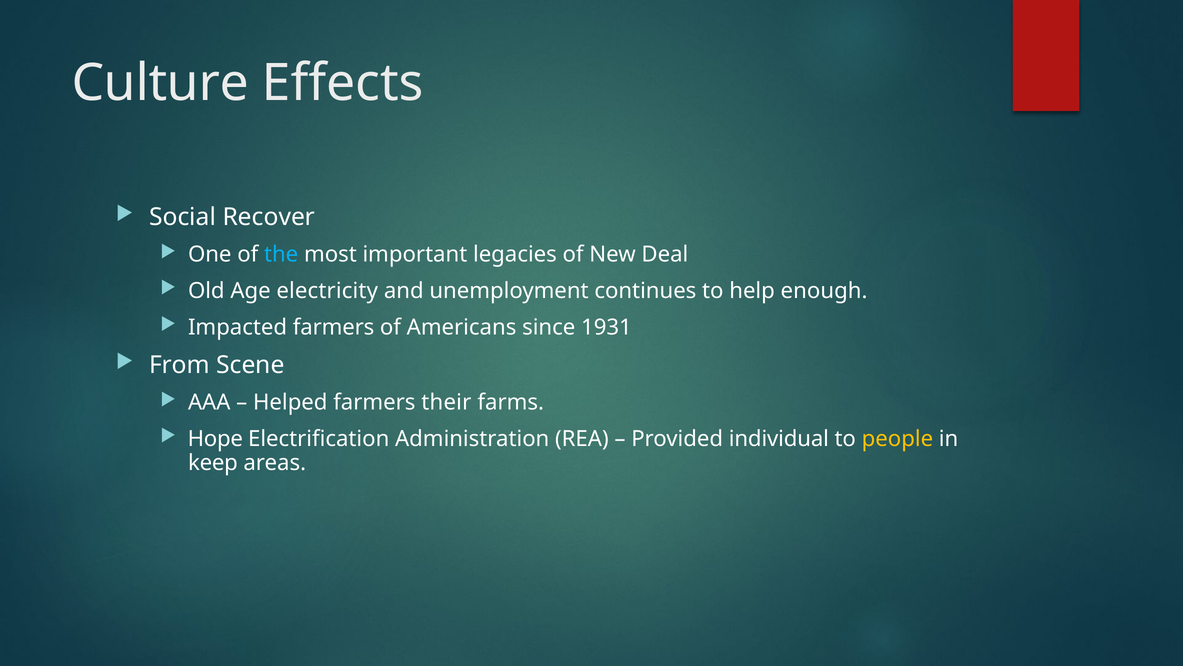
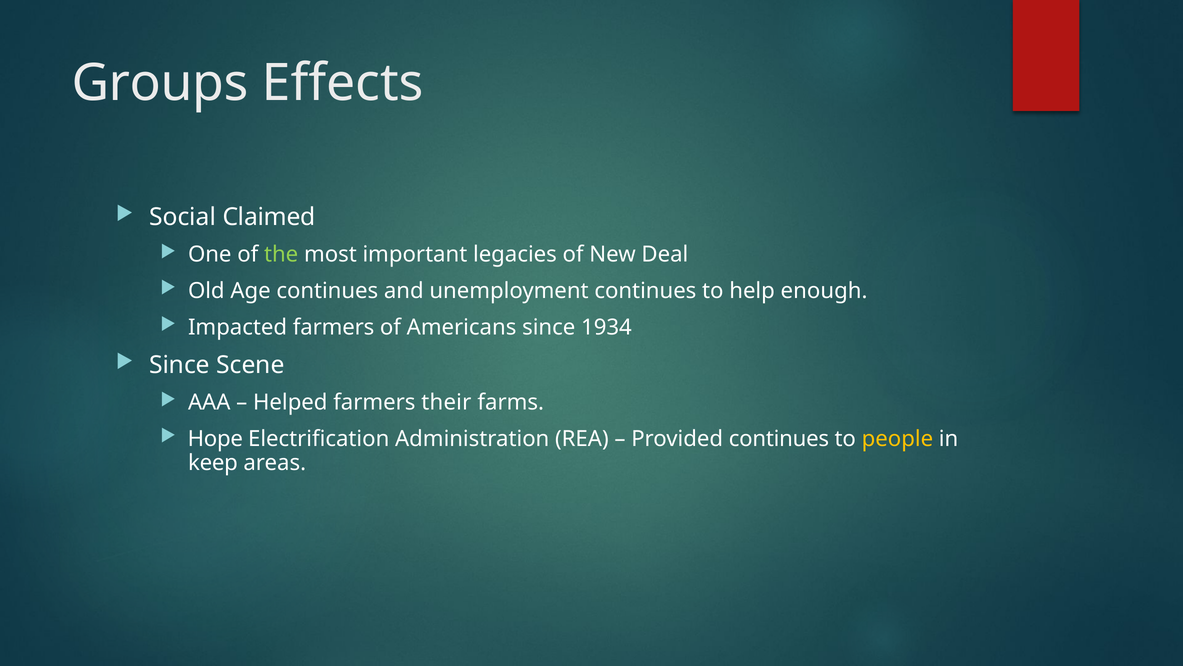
Culture: Culture -> Groups (160, 83)
Recover: Recover -> Claimed (269, 217)
the colour: light blue -> light green (281, 254)
Age electricity: electricity -> continues (327, 291)
1931: 1931 -> 1934 (606, 327)
From: From -> Since (180, 365)
Provided individual: individual -> continues (779, 439)
